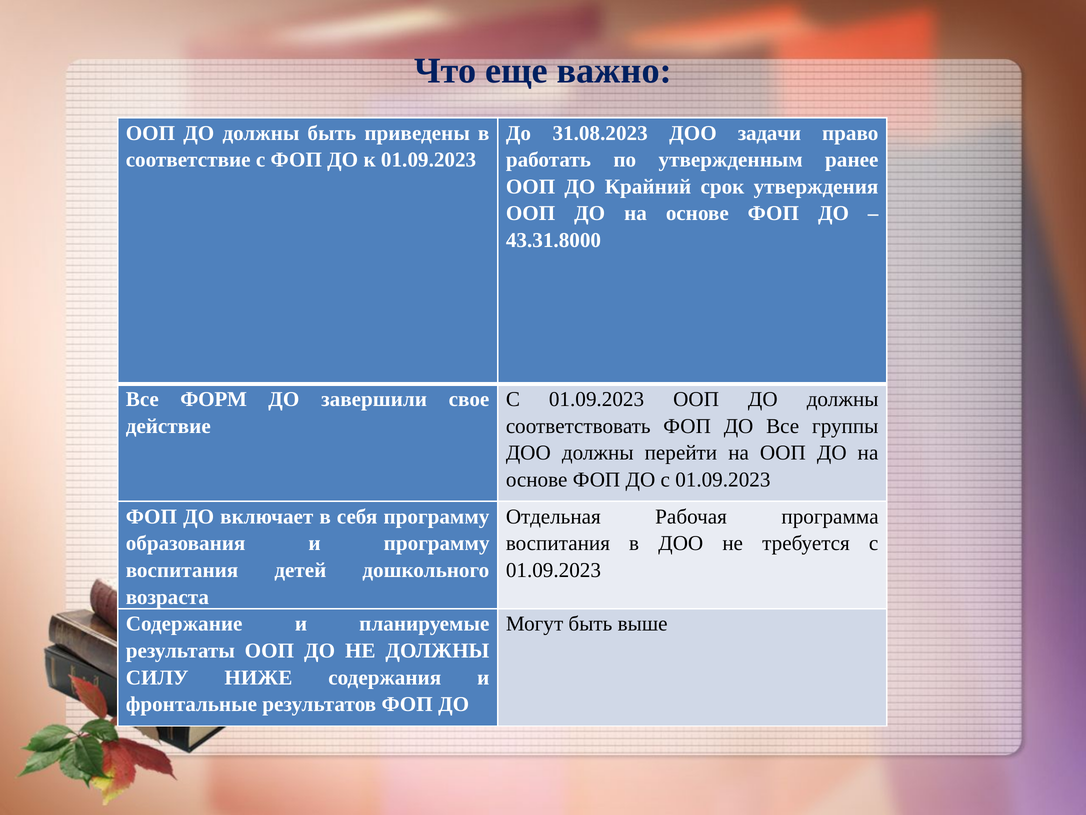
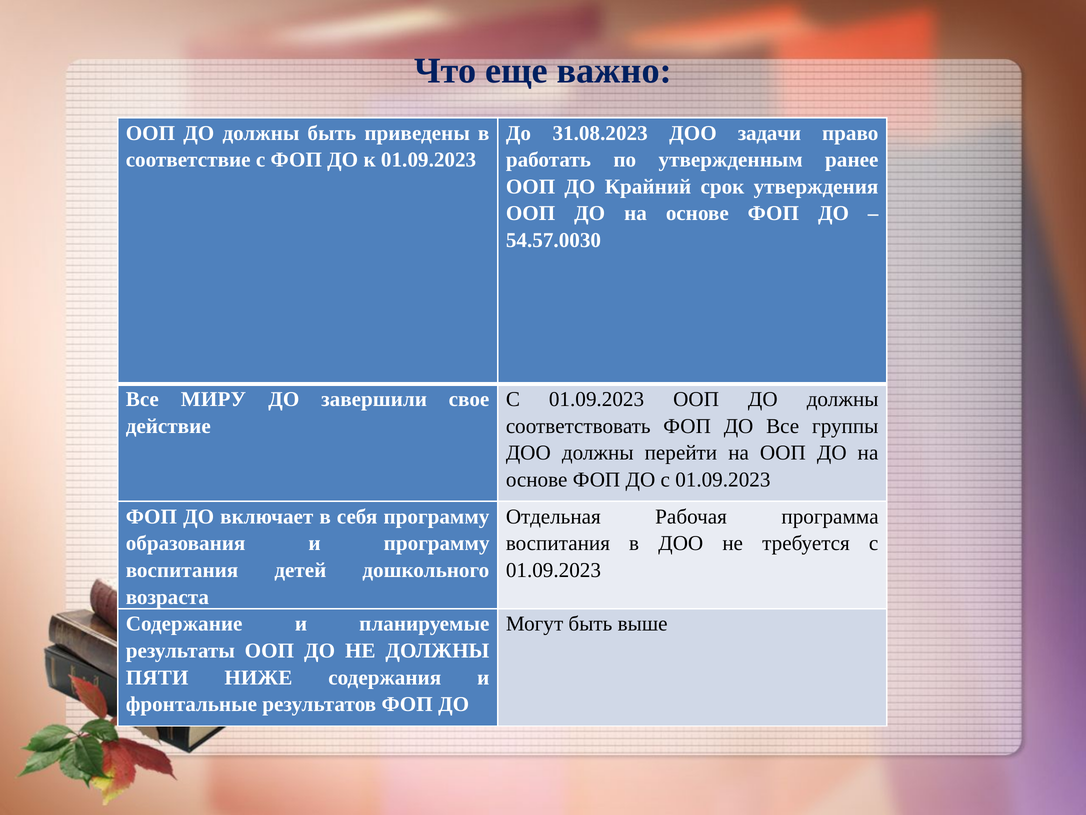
43.31.8000: 43.31.8000 -> 54.57.0030 (553, 240)
ФОРМ: ФОРМ -> МИРУ (213, 399)
СИЛУ: СИЛУ -> ПЯТИ (157, 677)
